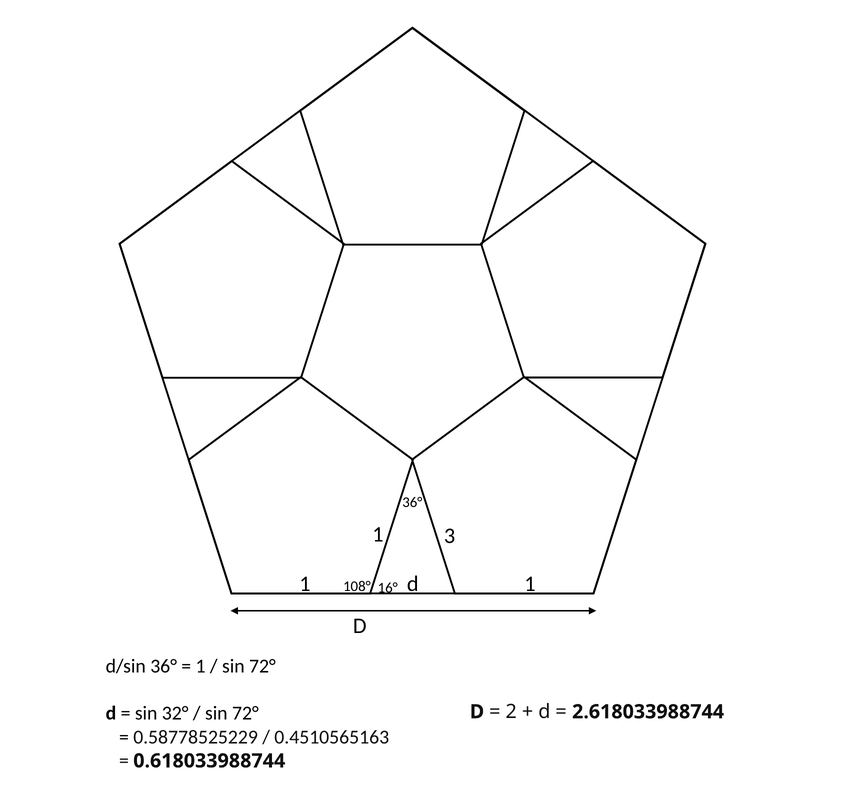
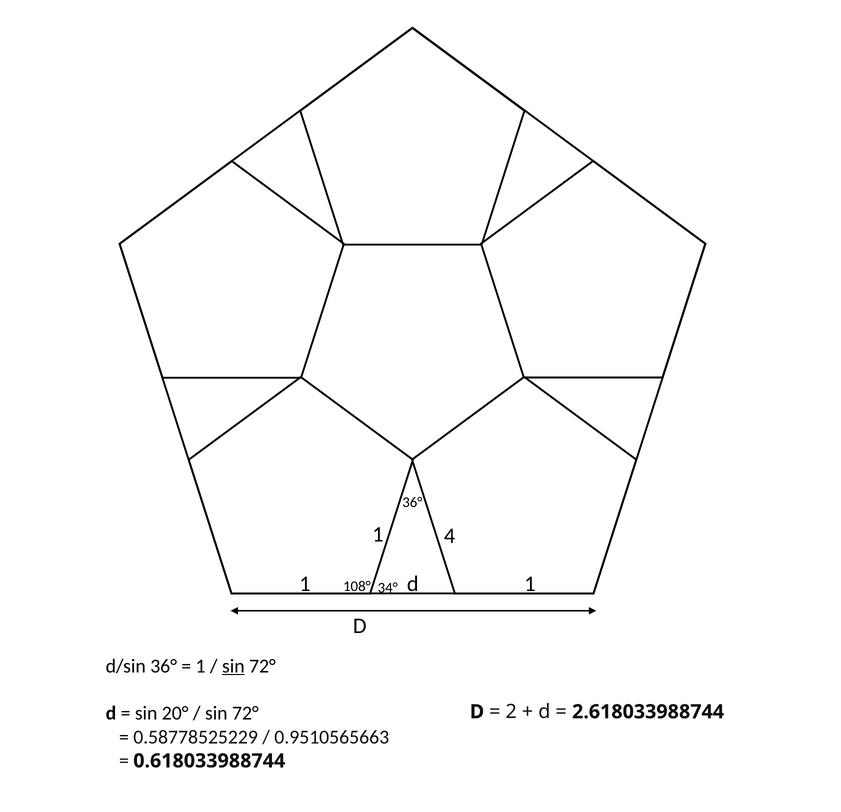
3: 3 -> 4 (450, 536)
16°: 16° -> 34° (388, 588)
sin underline: none -> present (233, 666)
32°: 32° -> 20° (175, 714)
0.4510565163: 0.4510565163 -> 0.9510565663 (332, 737)
